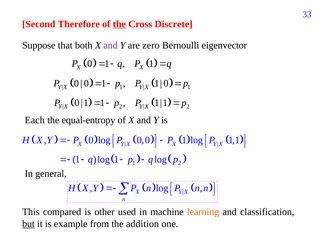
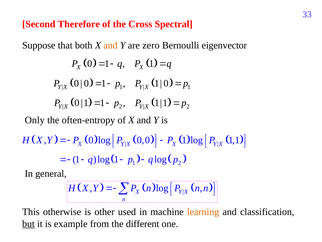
the underline: present -> none (119, 24)
Discrete: Discrete -> Spectral (174, 24)
and colour: purple -> orange (110, 45)
Each: Each -> Only (35, 120)
equal-entropy: equal-entropy -> often-entropy (88, 120)
compared: compared -> otherwise (62, 212)
addition: addition -> different (143, 223)
